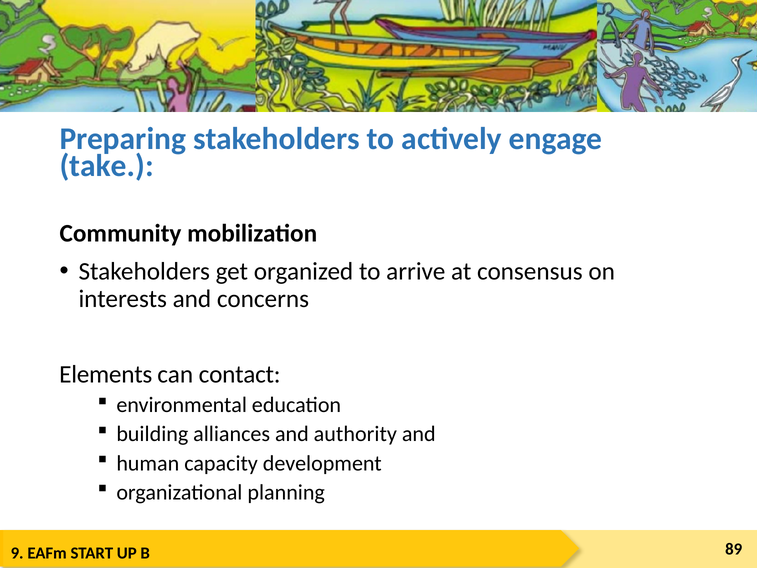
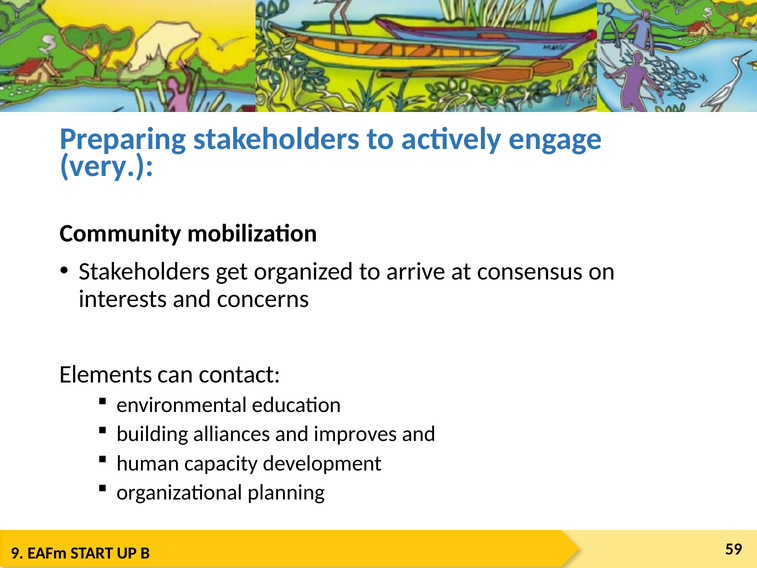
take: take -> very (107, 166)
authority: authority -> improves (355, 434)
89: 89 -> 59 (734, 549)
